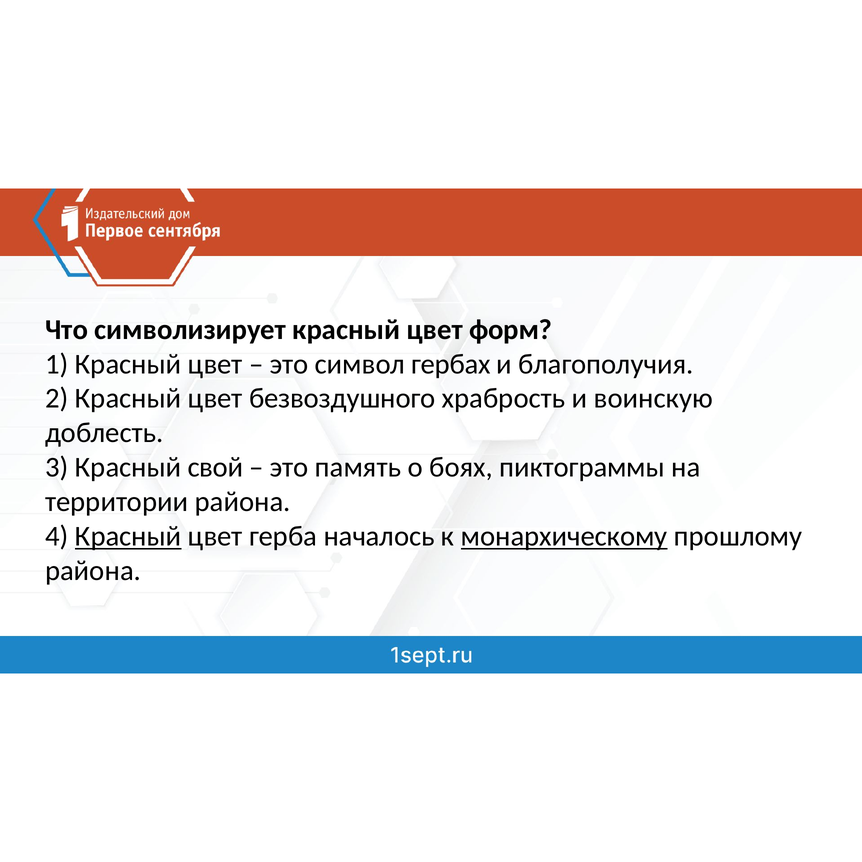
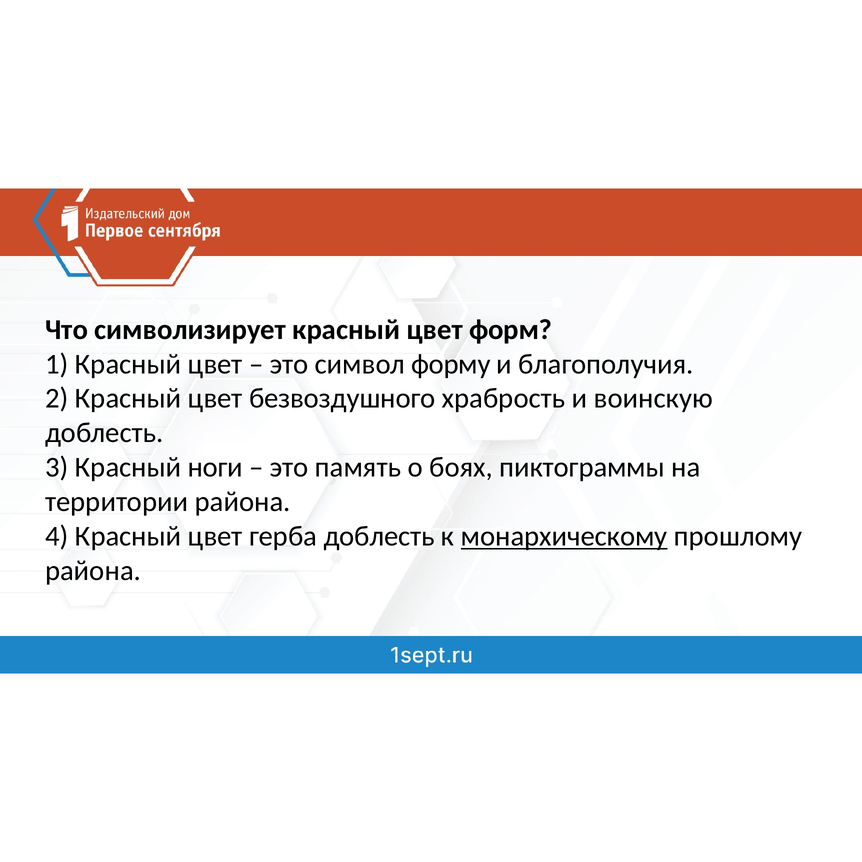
гербах: гербах -> форму (451, 364)
свой: свой -> ноги (215, 467)
Красный underline: present -> none (128, 536)
герба началось: началось -> доблесть (379, 536)
